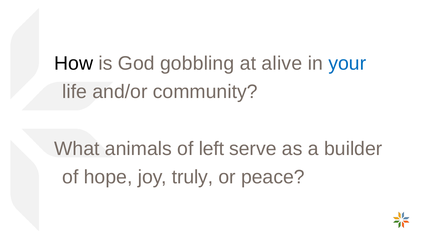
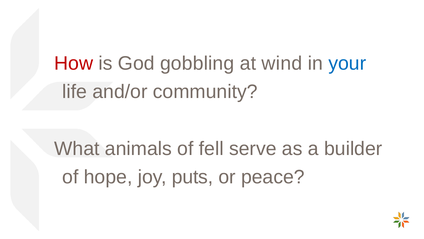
How colour: black -> red (74, 63)
alive: alive -> wind (282, 63)
left: left -> fell (211, 148)
truly: truly -> puts (193, 177)
